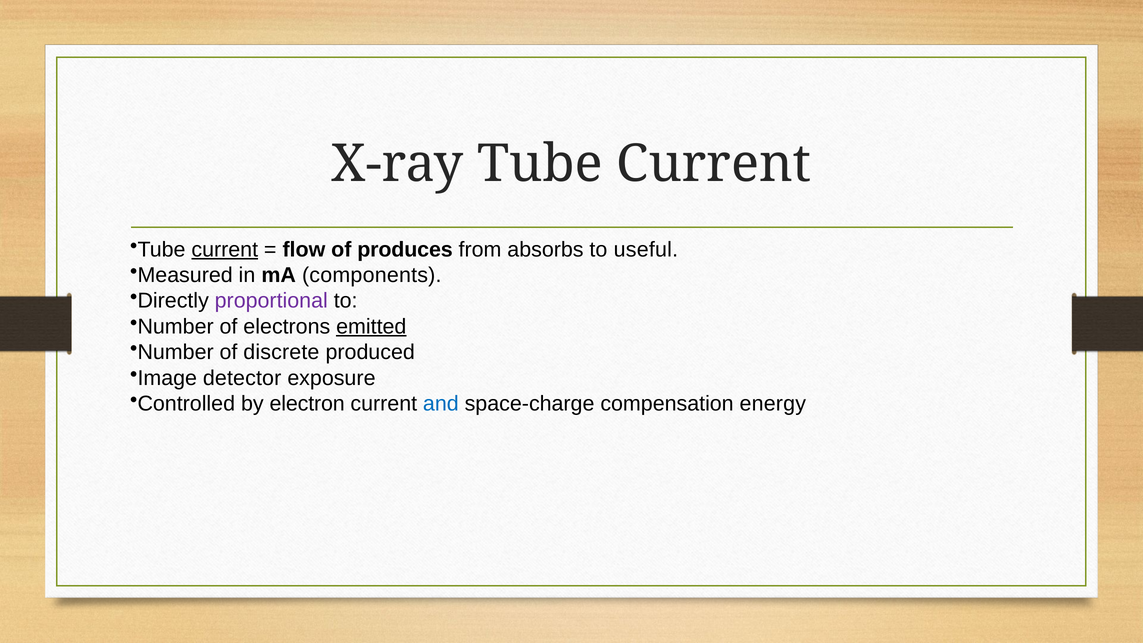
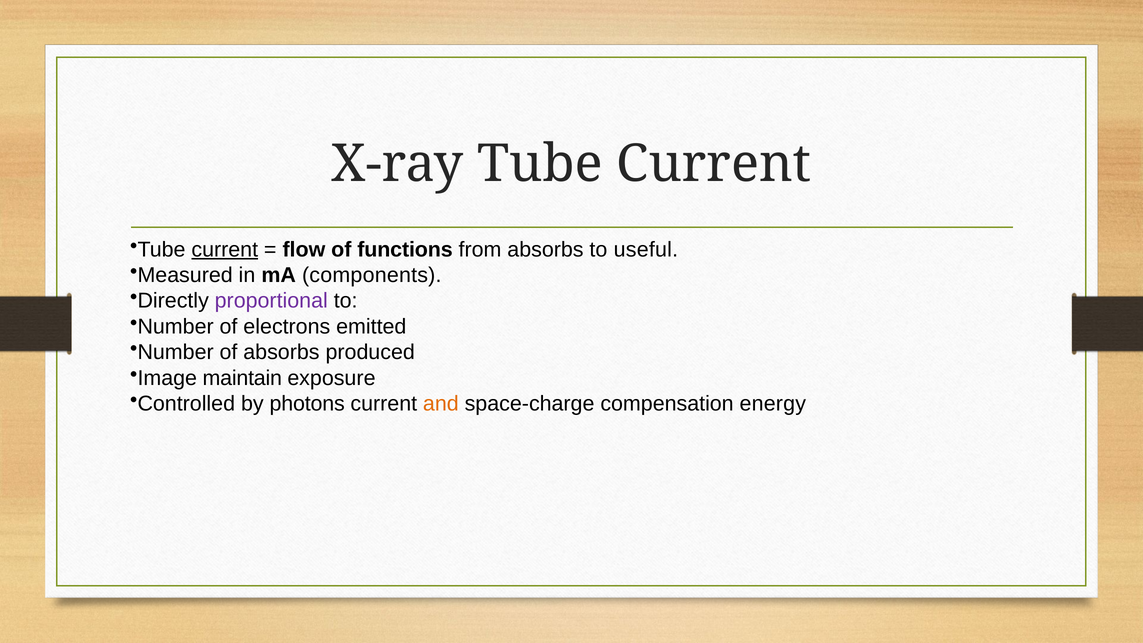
produces: produces -> functions (405, 249)
emitted underline: present -> none (371, 327)
of discrete: discrete -> absorbs (281, 352)
detector: detector -> maintain (242, 378)
electron: electron -> photons (307, 404)
and colour: blue -> orange (441, 404)
